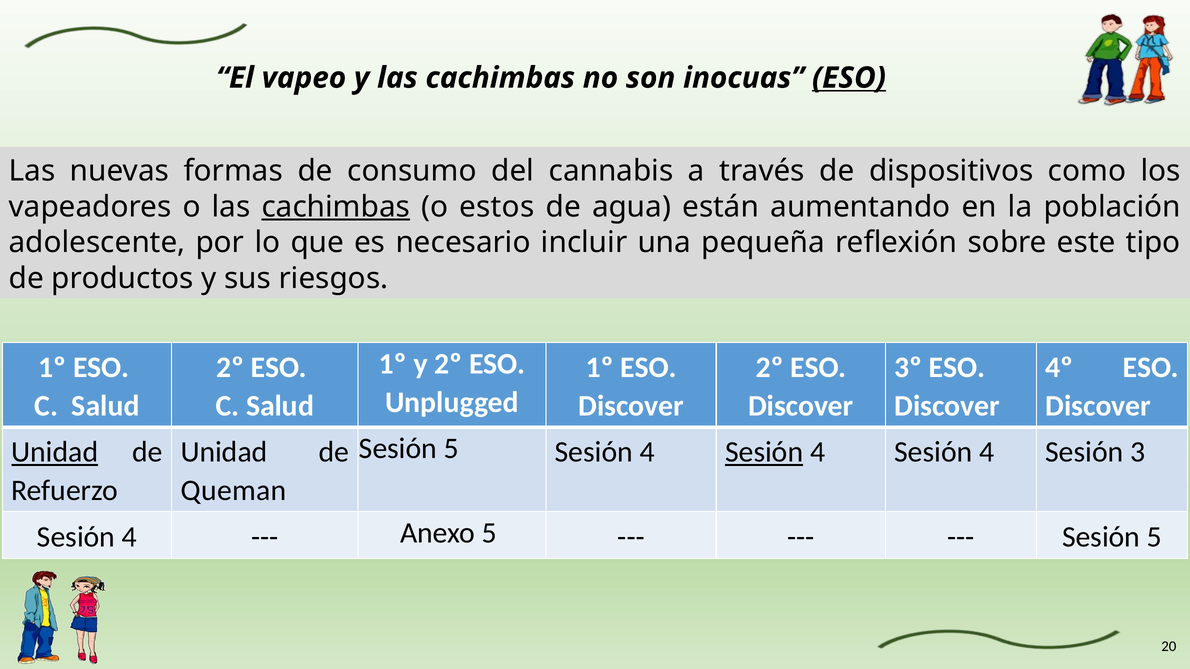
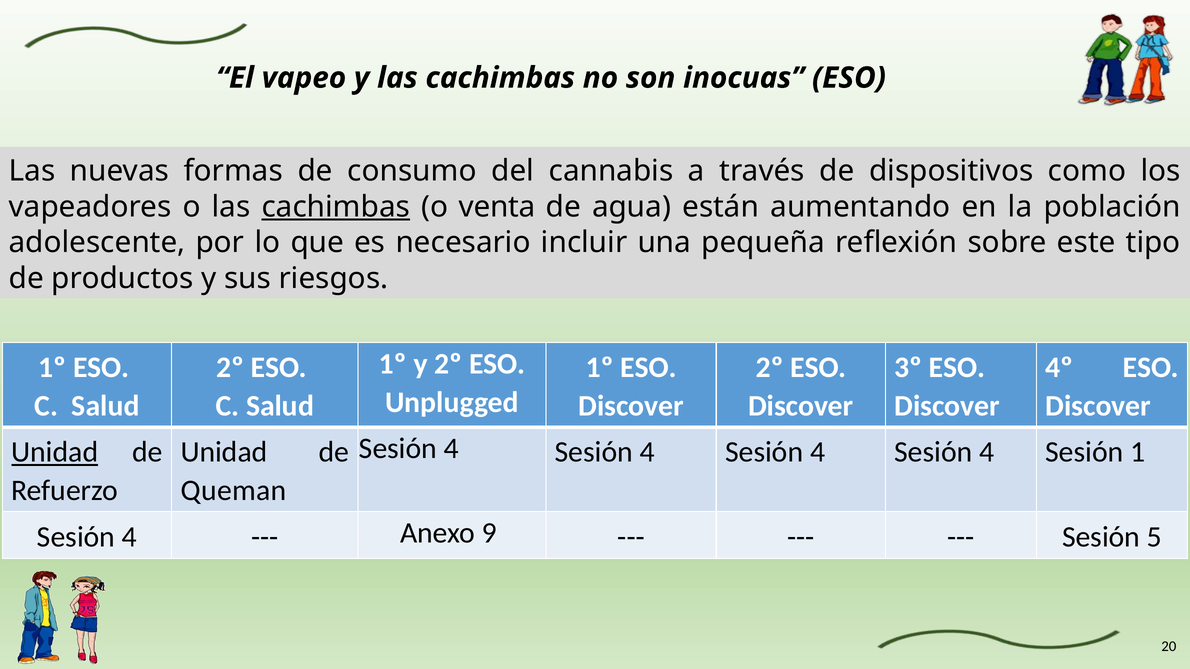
ESO underline: present -> none (849, 78)
estos: estos -> venta (497, 207)
5: 5 -> 4 (451, 449)
Sesión underline: present -> none (764, 452)
3: 3 -> 1 (1138, 452)
Anexo 5: 5 -> 9 (489, 533)
